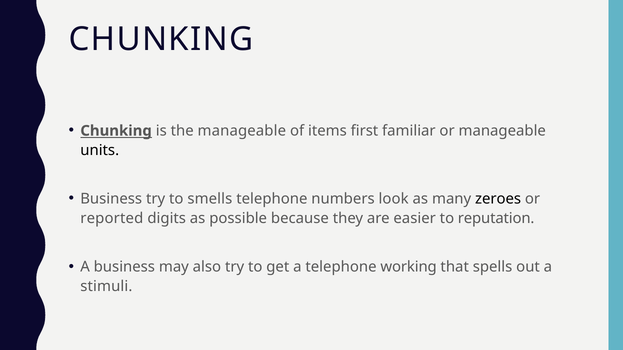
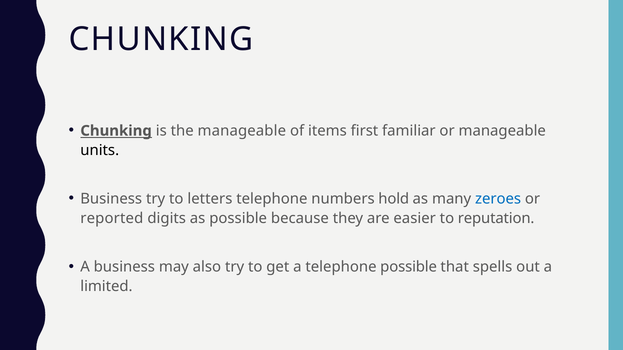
smells: smells -> letters (210, 199)
look: look -> hold (394, 199)
zeroes colour: black -> blue (498, 199)
telephone working: working -> possible (409, 267)
stimuli: stimuli -> limited (106, 287)
